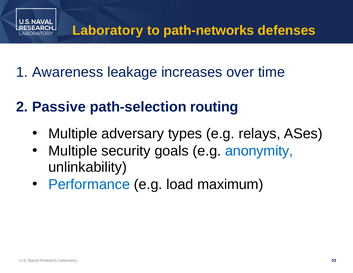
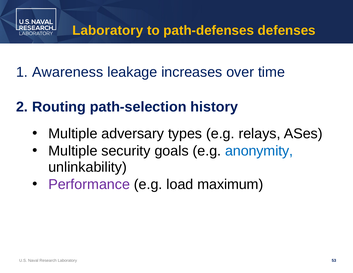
path-networks: path-networks -> path-defenses (209, 30)
Passive: Passive -> Routing (59, 107)
routing: routing -> history (214, 107)
Performance colour: blue -> purple (89, 184)
